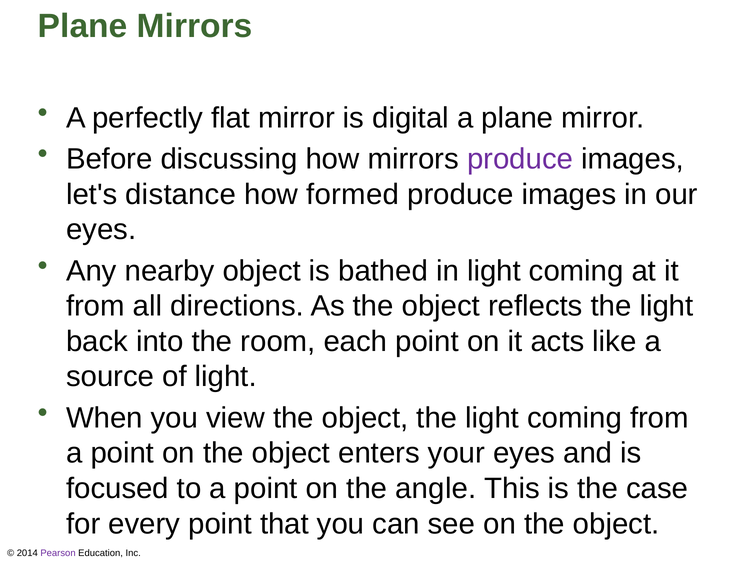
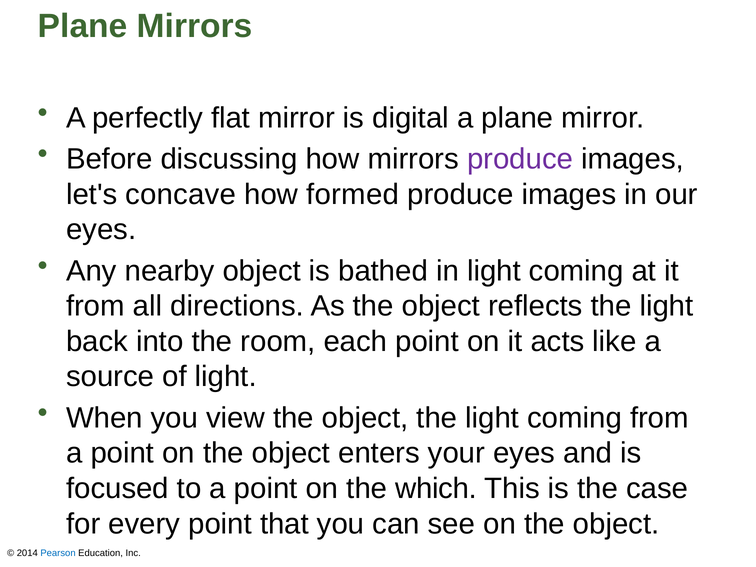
distance: distance -> concave (181, 194)
angle: angle -> which (436, 489)
Pearson colour: purple -> blue (58, 553)
